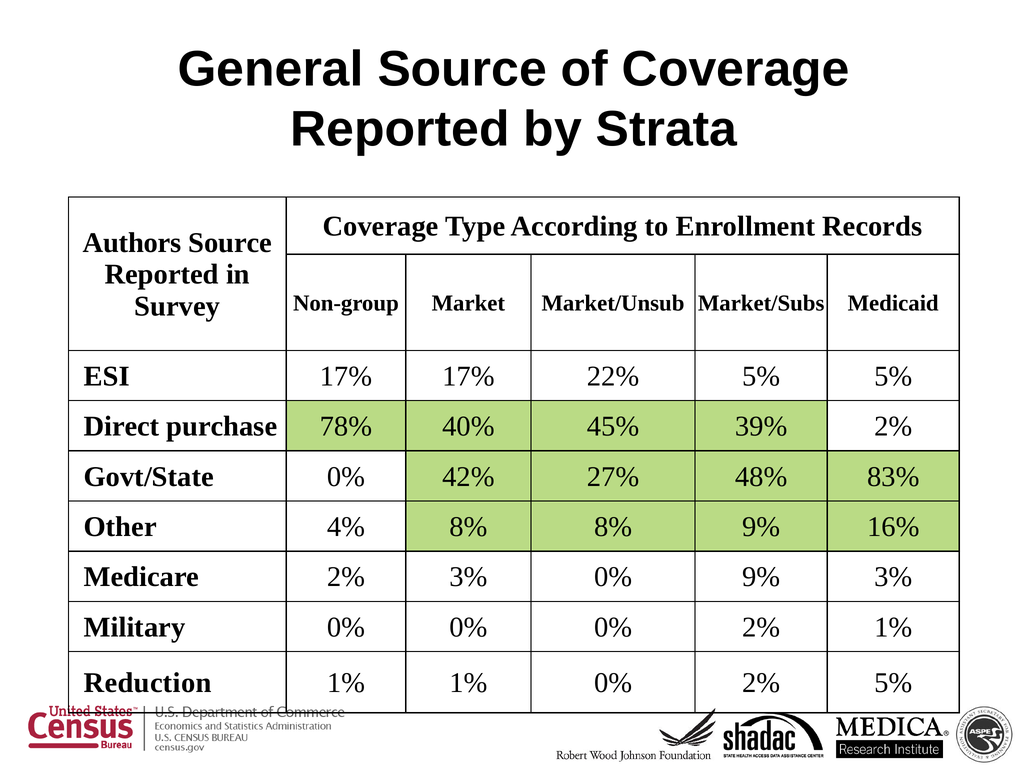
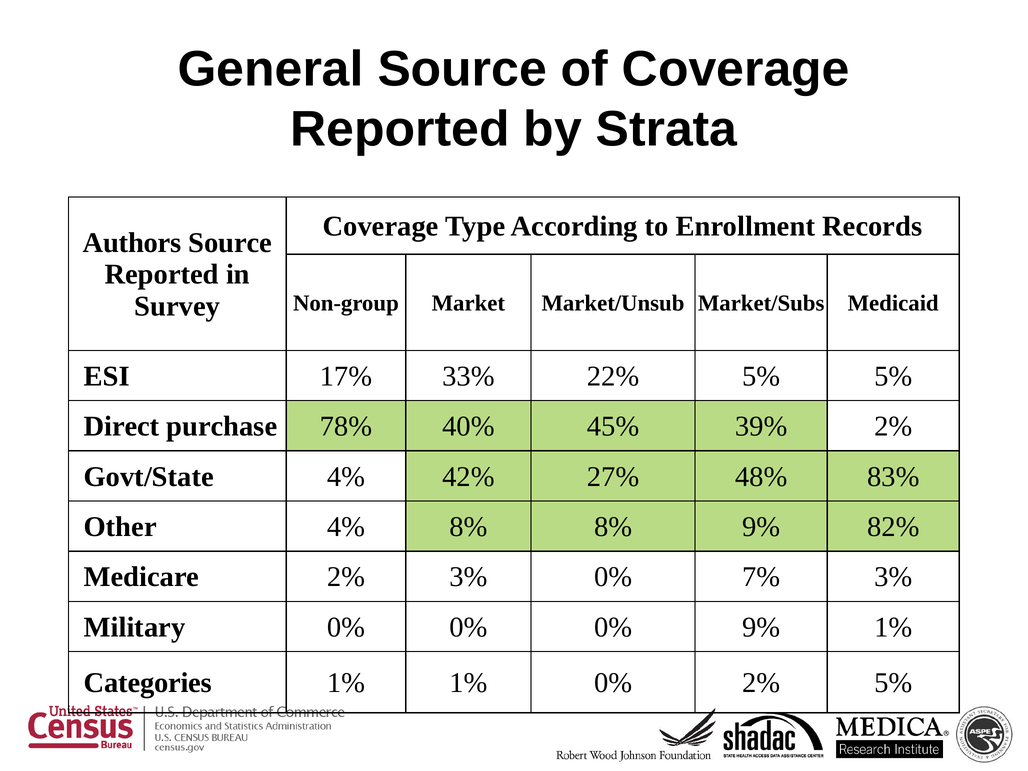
17% 17%: 17% -> 33% (468, 376)
Govt/State 0%: 0% -> 4% (346, 477)
16%: 16% -> 82% (893, 527)
0% 9%: 9% -> 7% (761, 577)
0% 0% 2%: 2% -> 9% (761, 627)
Reduction: Reduction -> Categories (148, 683)
